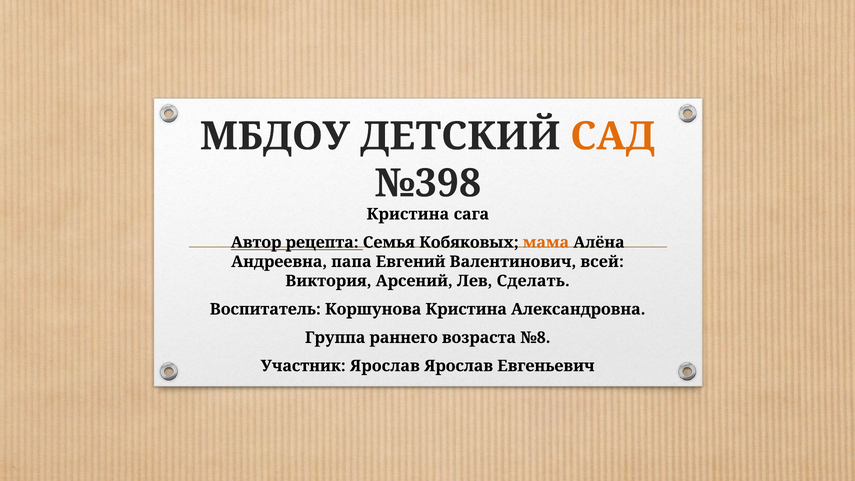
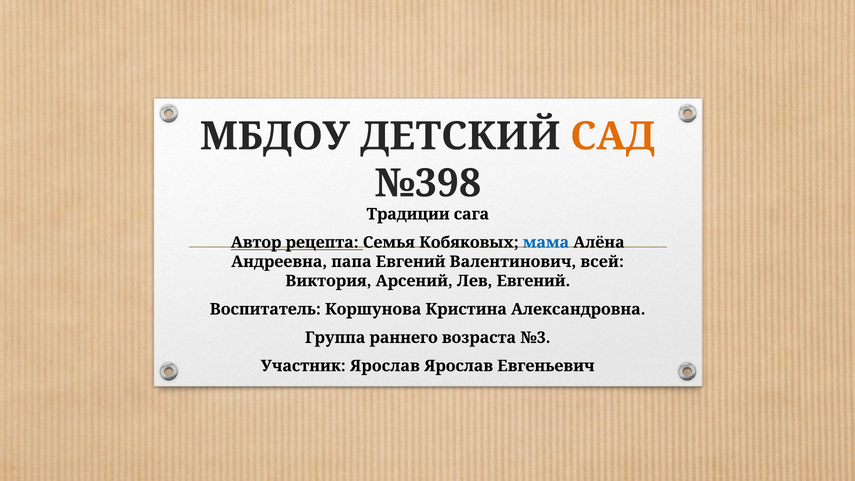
Кристина: Кристина -> Традиции (408, 214)
мама colour: orange -> blue (546, 242)
Лев Сделать: Сделать -> Евгений (533, 281)
№8: №8 -> №3 (535, 338)
